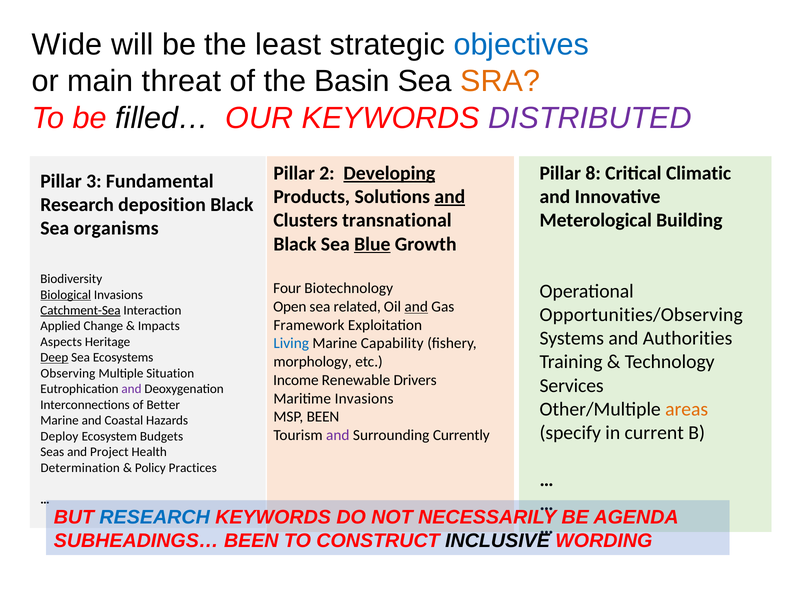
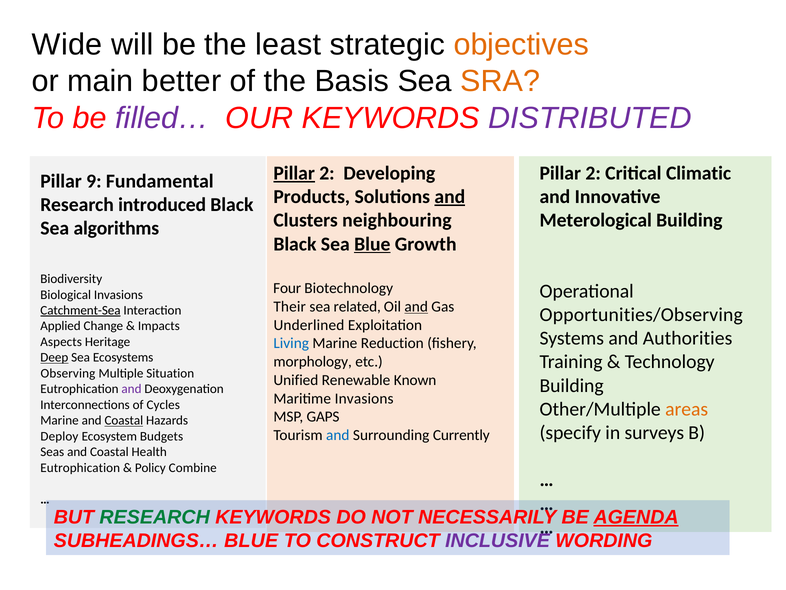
objectives colour: blue -> orange (521, 45)
threat: threat -> better (182, 81)
Basin: Basin -> Basis (352, 81)
filled… colour: black -> purple (162, 118)
Pillar underline: none -> present (294, 173)
Developing underline: present -> none (389, 173)
8: 8 -> 2 (593, 173)
3: 3 -> 9 (94, 181)
deposition: deposition -> introduced (162, 205)
transnational: transnational -> neighbouring (397, 220)
organisms: organisms -> algorithms (116, 228)
Biological underline: present -> none (66, 294)
Open: Open -> Their (290, 306)
Framework: Framework -> Underlined (309, 325)
Capability: Capability -> Reduction (392, 343)
Income: Income -> Unified (296, 380)
Drivers: Drivers -> Known (415, 380)
Services: Services -> Building (572, 385)
Better: Better -> Cycles (163, 404)
MSP BEEN: BEEN -> GAPS (323, 417)
Coastal underline: none -> present (124, 420)
current: current -> surveys (654, 432)
and colour: purple -> blue (338, 435)
Seas and Project: Project -> Coastal (109, 452)
Determination: Determination -> Eutrophication (80, 467)
Practices: Practices -> Combine (193, 467)
RESEARCH colour: blue -> green (155, 517)
AGENDA underline: none -> present (636, 517)
SUBHEADINGS… BEEN: BEEN -> BLUE (251, 540)
INCLUSIVE colour: black -> purple (498, 540)
